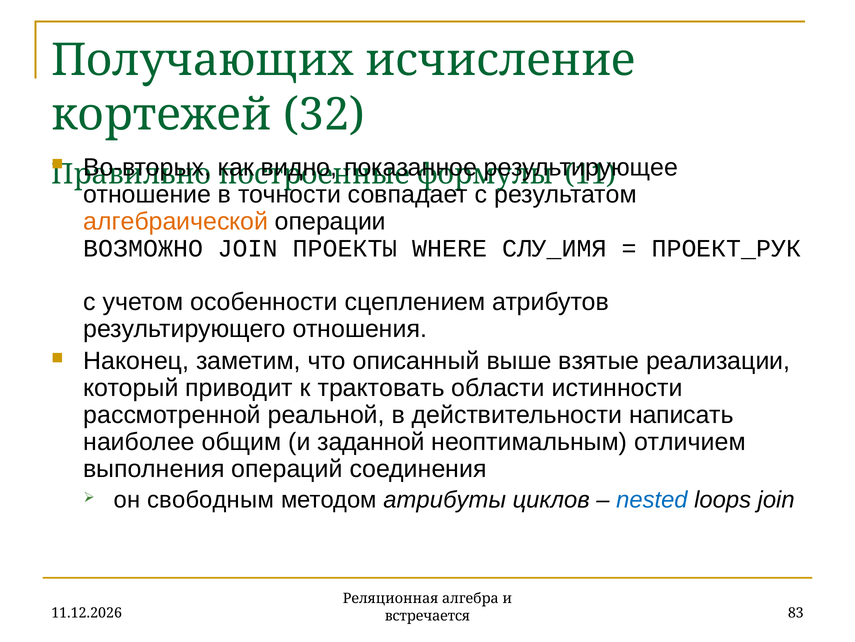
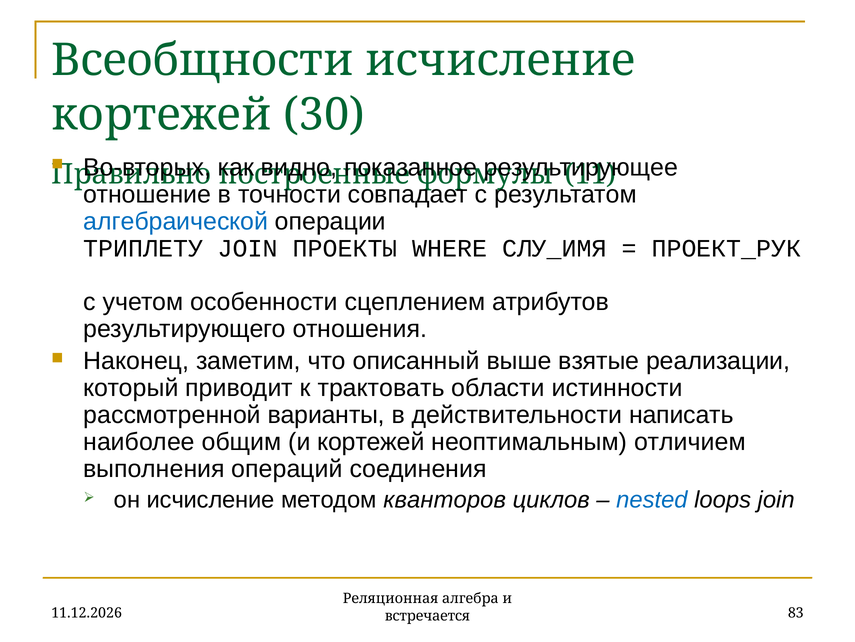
Получающих: Получающих -> Всеобщности (202, 61)
32: 32 -> 30 (324, 115)
алгебраической colour: orange -> blue (176, 221)
ВОЗМОЖНО: ВОЗМОЖНО -> ТРИПЛЕТУ (143, 248)
реальной: реальной -> варианты (326, 415)
и заданной: заданной -> кортежей (371, 441)
он свободным: свободным -> исчисление (211, 499)
атрибуты: атрибуты -> кванторов (445, 499)
